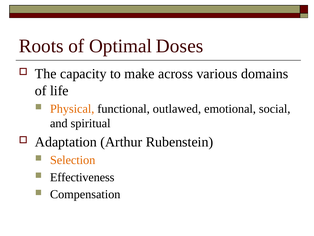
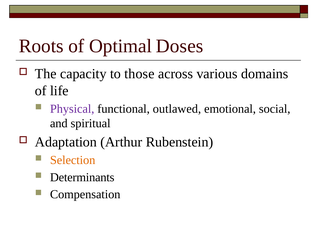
make: make -> those (139, 74)
Physical colour: orange -> purple (72, 109)
Effectiveness: Effectiveness -> Determinants (82, 177)
